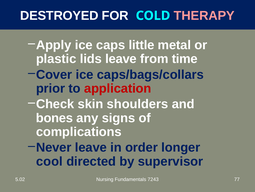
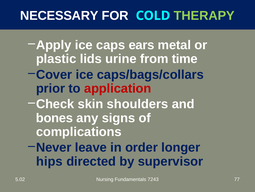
DESTROYED: DESTROYED -> NECESSARY (59, 16)
THERAPY colour: pink -> light green (204, 16)
little: little -> ears (142, 45)
lids leave: leave -> urine (121, 59)
cool: cool -> hips (49, 161)
